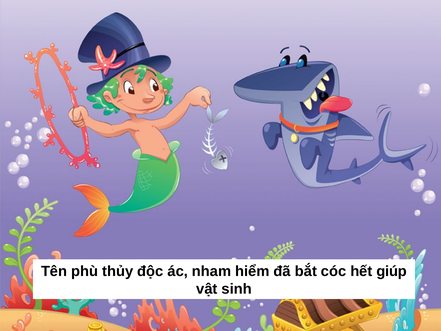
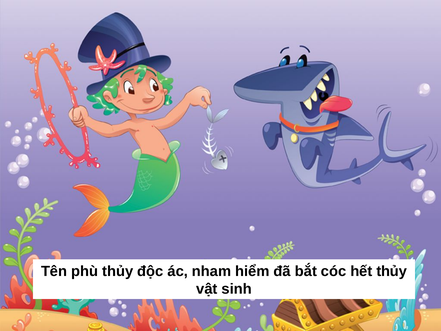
hết giúp: giúp -> thủy (392, 271)
